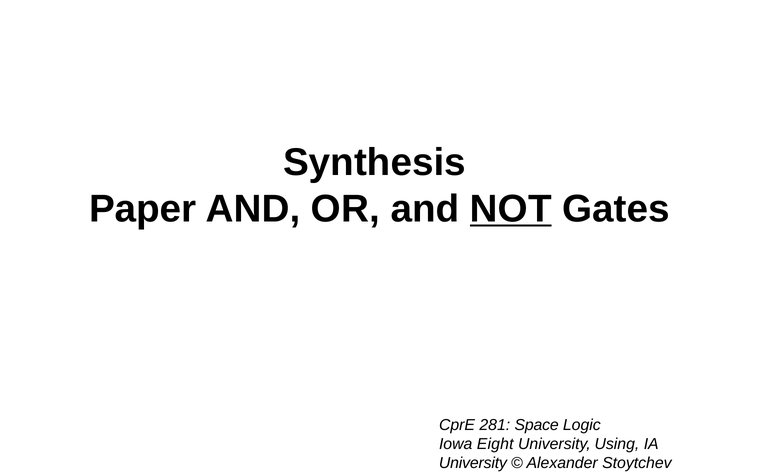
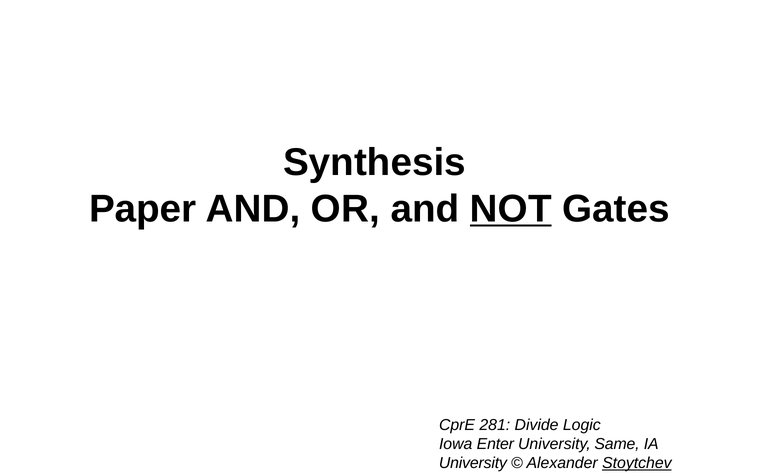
Space: Space -> Divide (537, 425)
Eight: Eight -> Enter (495, 444)
Using: Using -> Same (617, 444)
Stoytchev underline: none -> present (637, 463)
